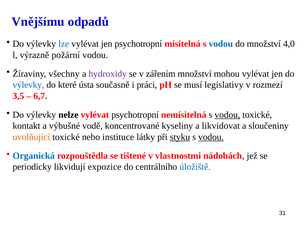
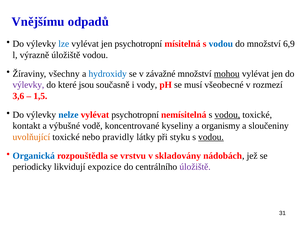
4,0: 4,0 -> 6,9 (289, 44)
výrazně požární: požární -> úložiště (66, 55)
hydroxidy colour: purple -> blue (108, 74)
zářením: zářením -> závažné (161, 74)
mohou underline: none -> present (227, 74)
výlevky colour: blue -> purple (28, 85)
ústa: ústa -> jsou (86, 85)
práci: práci -> vody (147, 85)
legislativy: legislativy -> všeobecné (224, 85)
3,5: 3,5 -> 3,6 (18, 96)
6,7: 6,7 -> 1,5 (40, 96)
nelze colour: black -> blue (68, 115)
likvidovat: likvidovat -> organismy (221, 126)
instituce: instituce -> pravidly (118, 137)
styku underline: present -> none (180, 137)
tištené: tištené -> vrstvu (133, 156)
vlastnostmi: vlastnostmi -> skladovány (178, 156)
úložiště colour: blue -> purple (195, 167)
